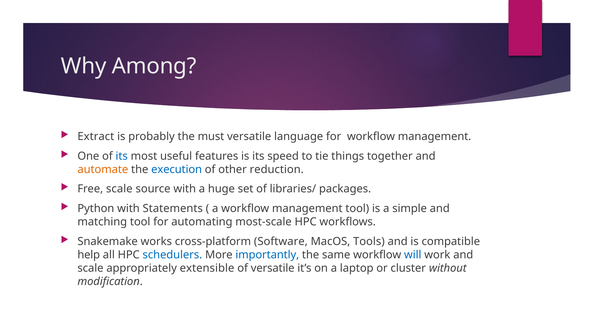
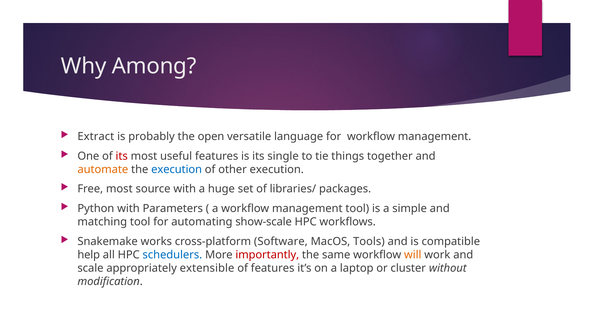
must: must -> open (211, 137)
its colour: blue -> red (122, 156)
speed: speed -> single (283, 156)
other reduction: reduction -> execution (277, 169)
Free scale: scale -> most (119, 189)
Statements: Statements -> Parameters (173, 209)
most-scale: most-scale -> show-scale (264, 222)
importantly colour: blue -> red (267, 255)
will colour: blue -> orange (413, 255)
of versatile: versatile -> features (273, 268)
